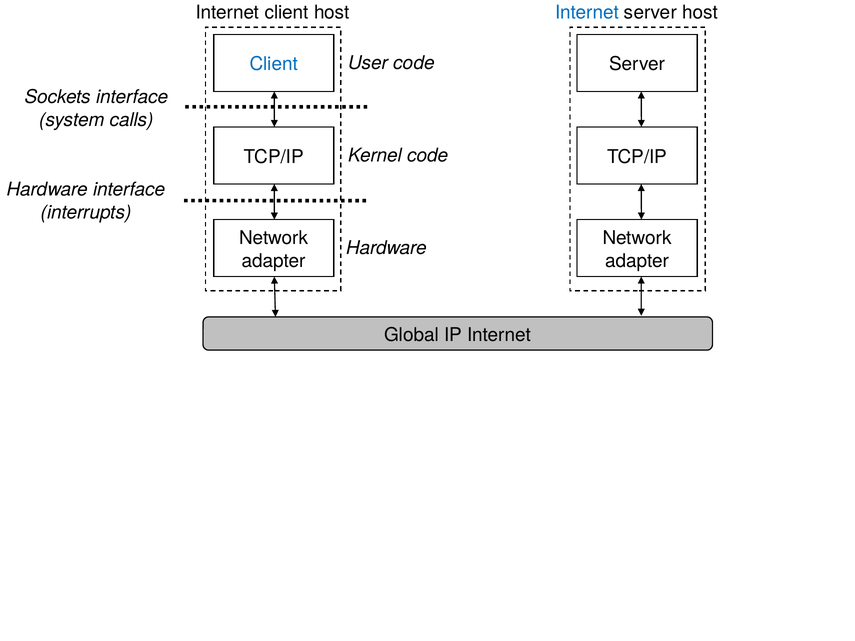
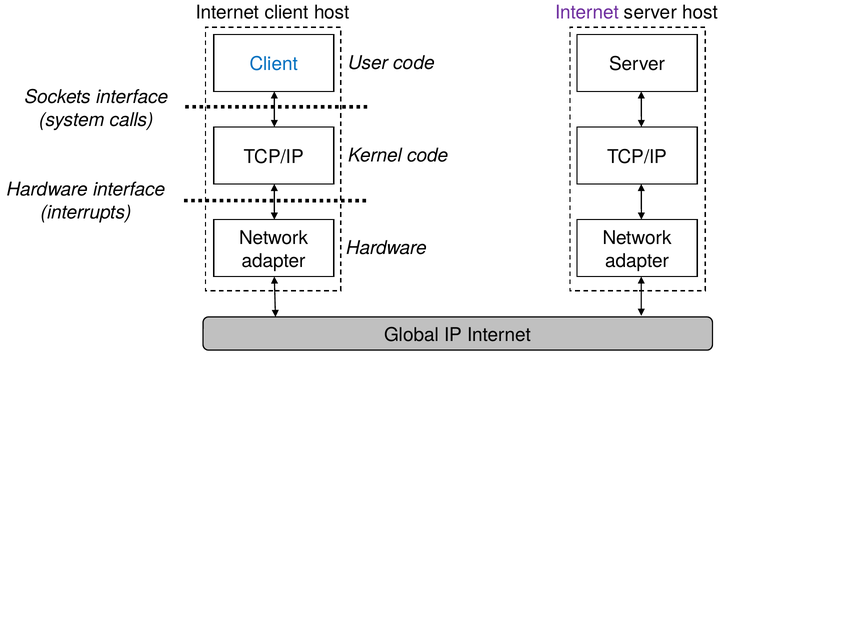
Internet colour: blue -> purple (587, 12)
